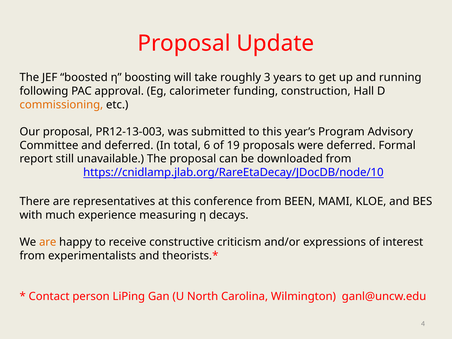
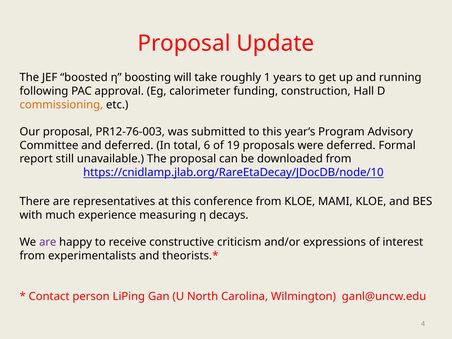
3: 3 -> 1 (267, 78)
PR12-13-003: PR12-13-003 -> PR12-76-003 (130, 132)
from BEEN: BEEN -> KLOE (300, 201)
are colour: orange -> purple (48, 242)
